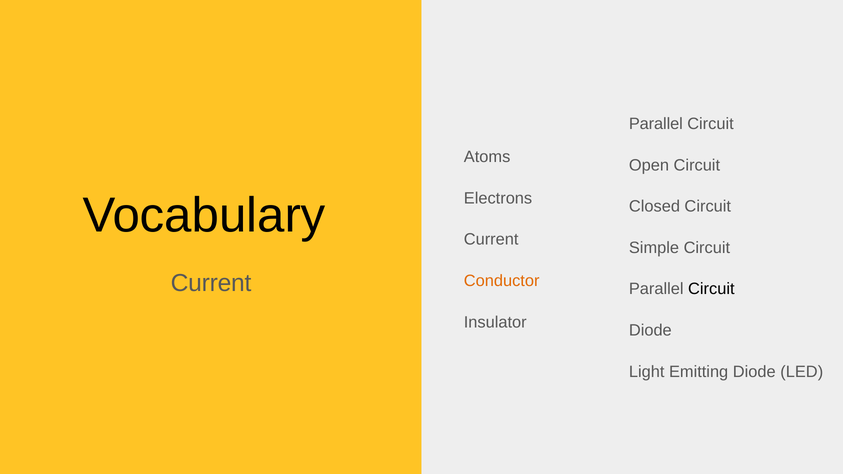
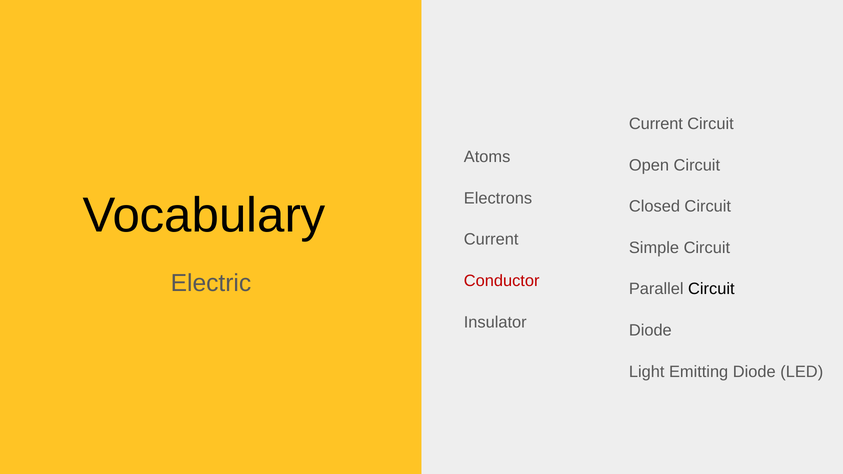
Parallel: Parallel -> Current (656, 124)
Current: Current -> Electric (211, 283)
Conductor colour: orange -> red (502, 281)
